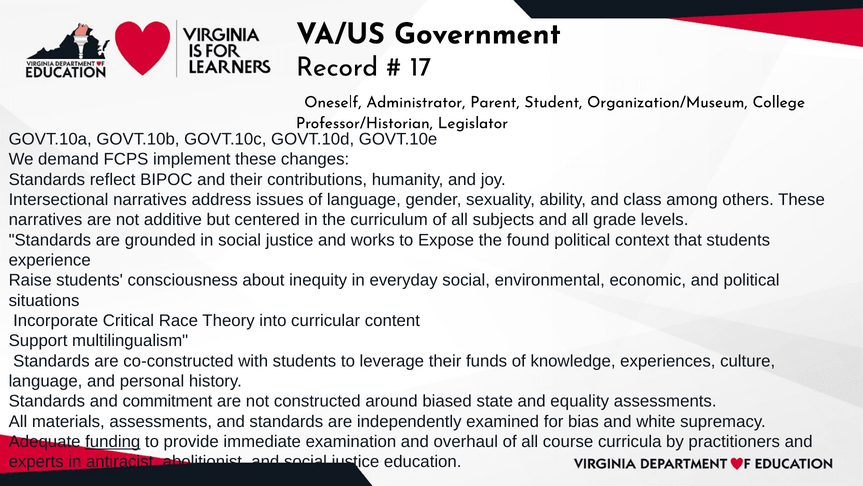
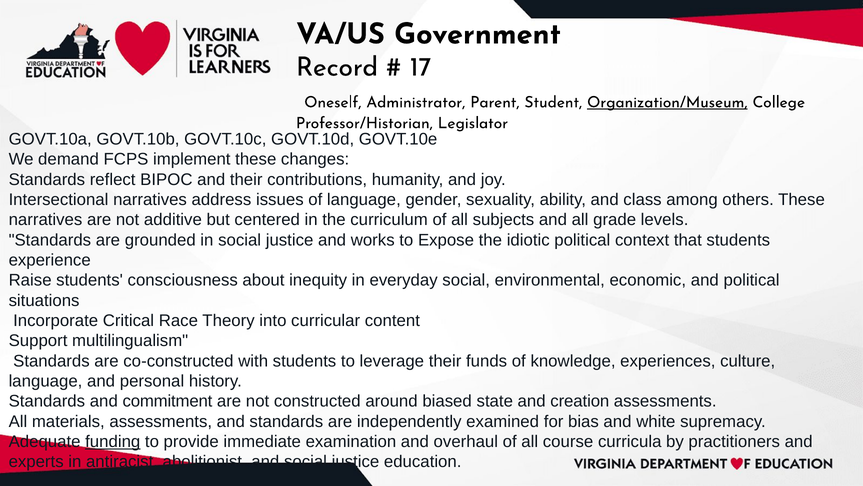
Organization/Museum underline: none -> present (667, 102)
found: found -> idiotic (528, 240)
equality: equality -> creation (580, 401)
